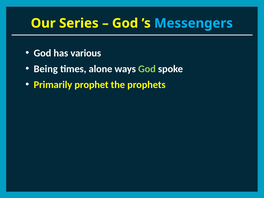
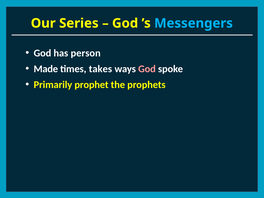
various: various -> person (86, 53)
Being: Being -> Made (46, 69)
alone: alone -> takes (100, 69)
God colour: light green -> pink (147, 69)
